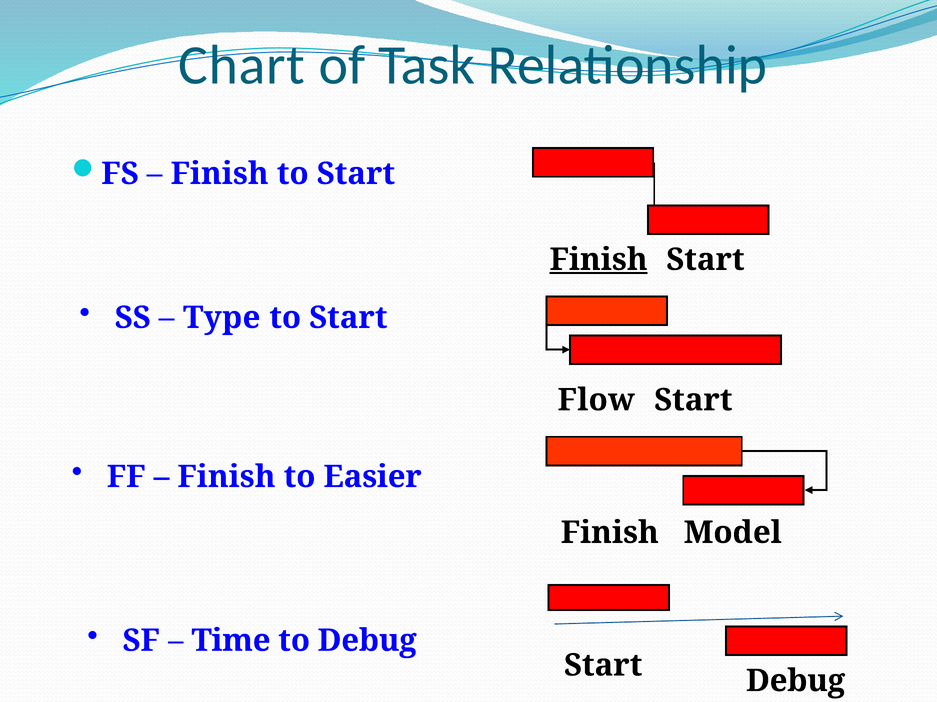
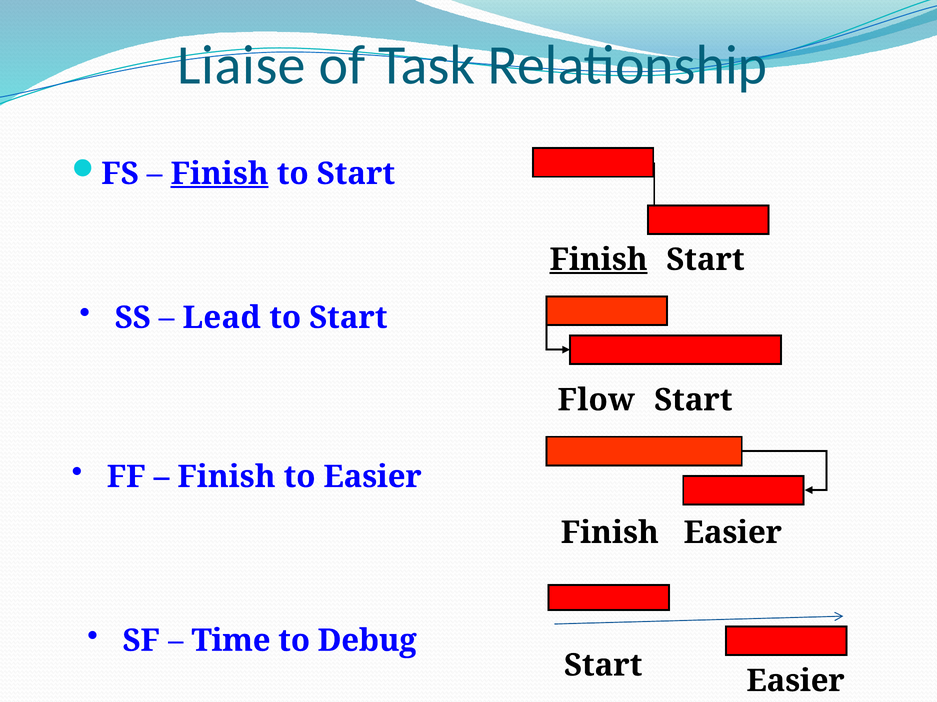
Chart: Chart -> Liaise (242, 66)
Finish underline: none -> present (220, 174)
Type: Type -> Lead (222, 318)
Model: Model -> Easier (733, 533)
Debug: Debug -> Easier (796, 682)
